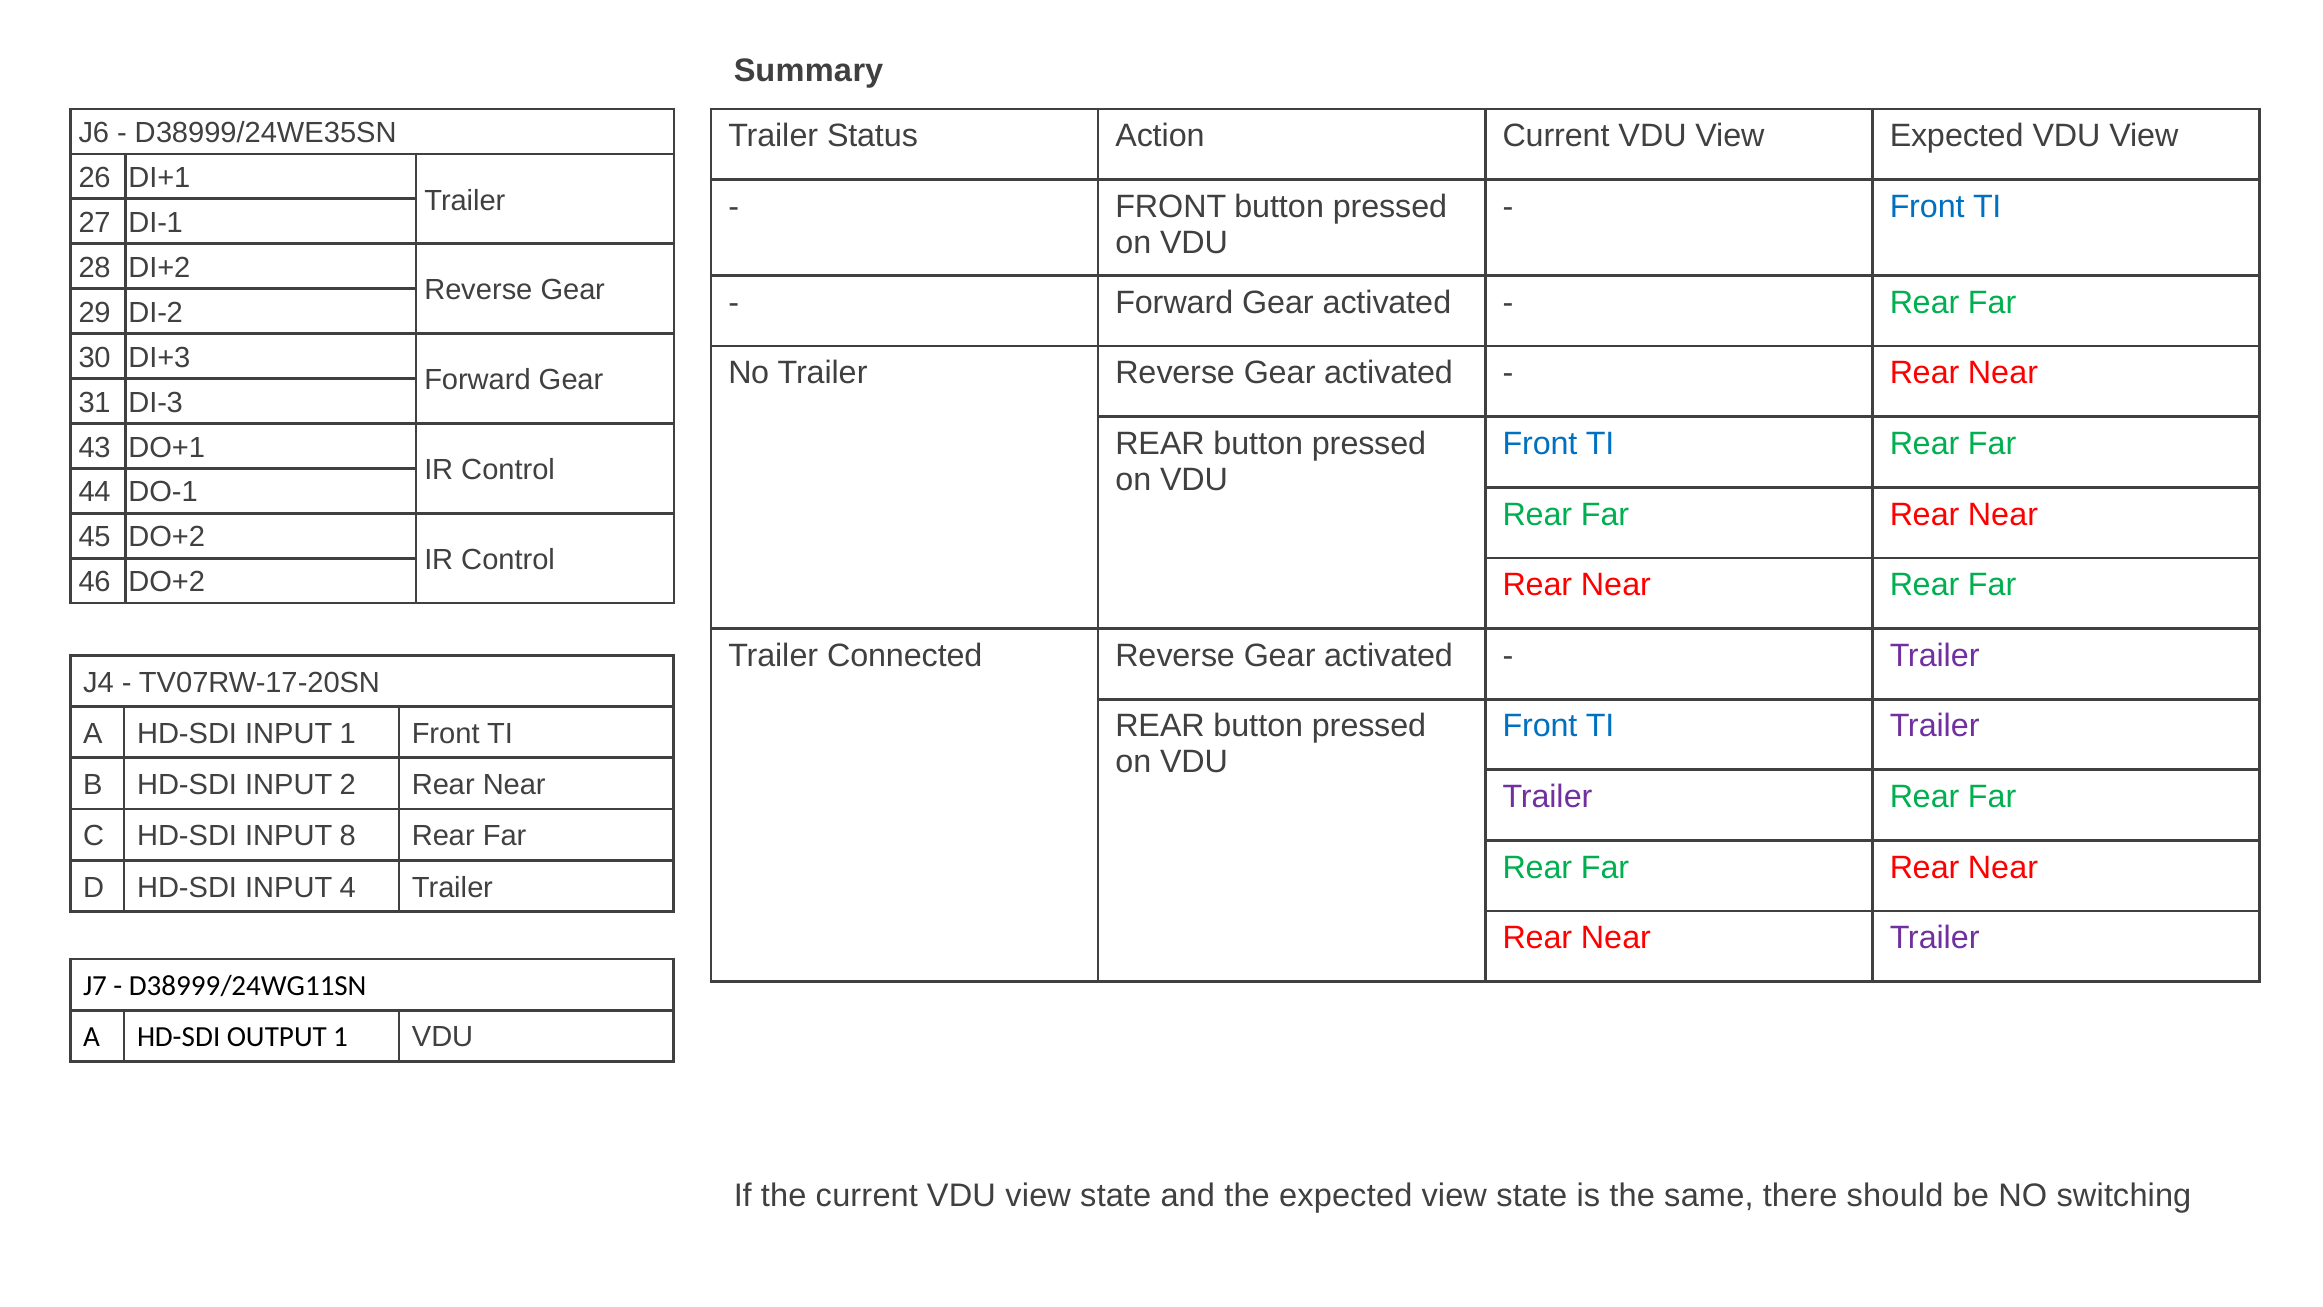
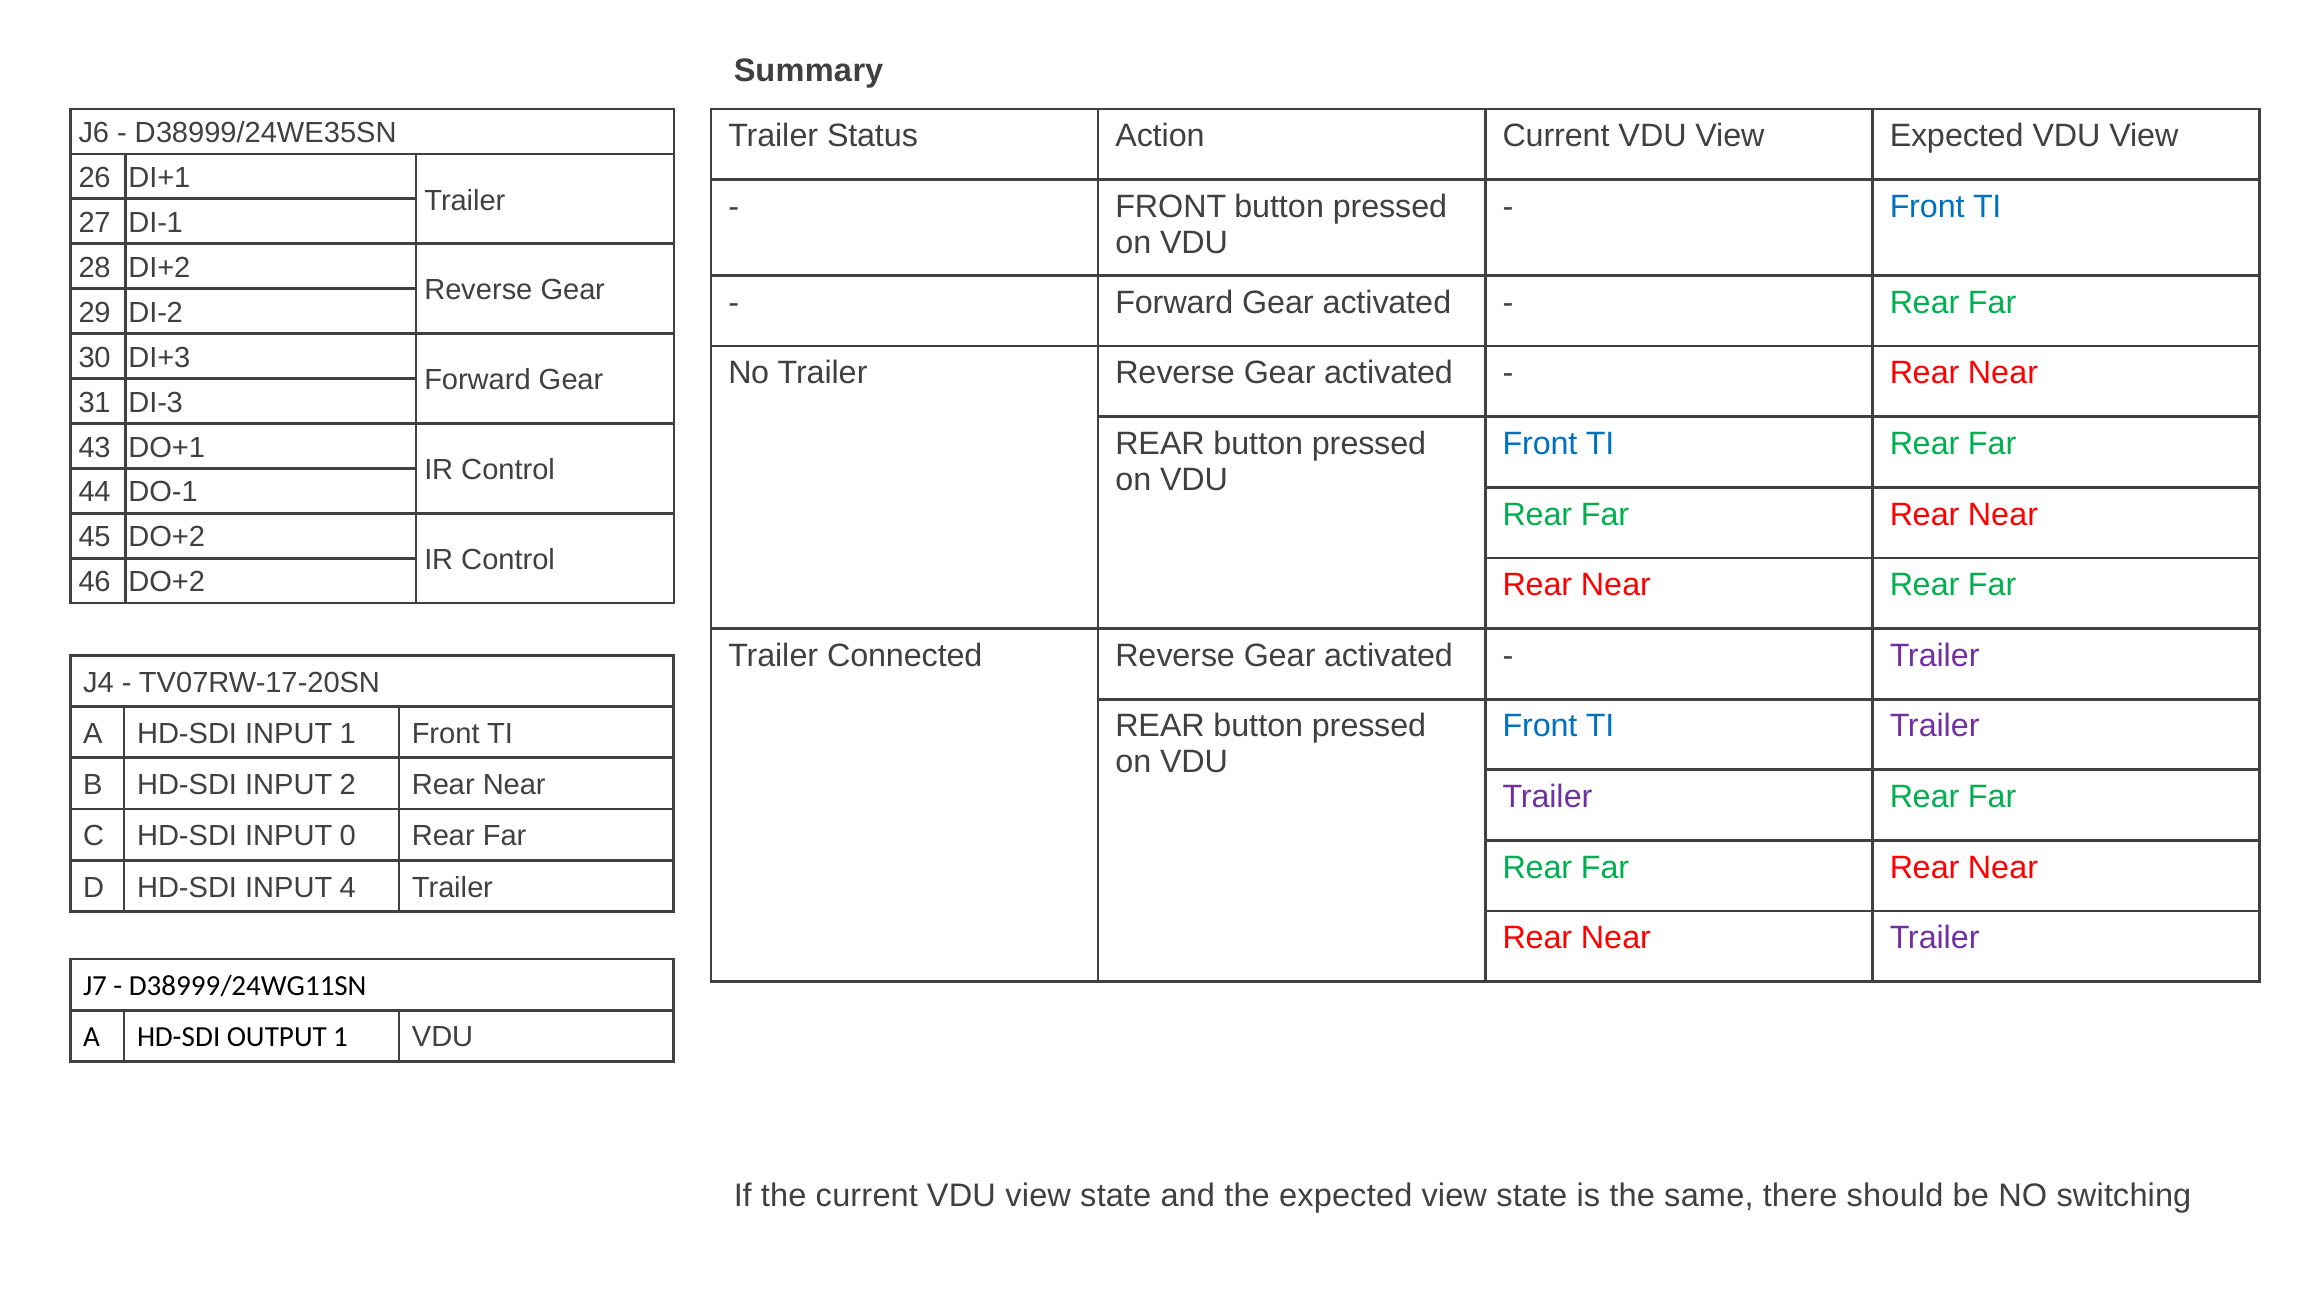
8: 8 -> 0 (348, 836)
